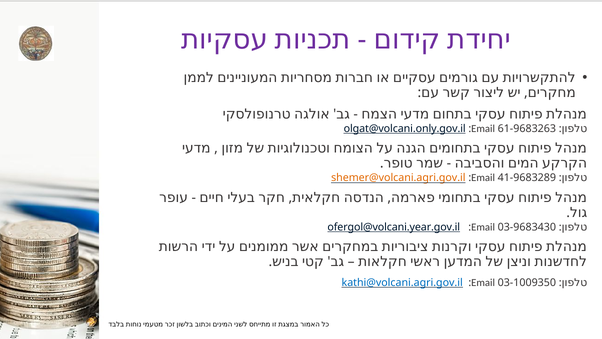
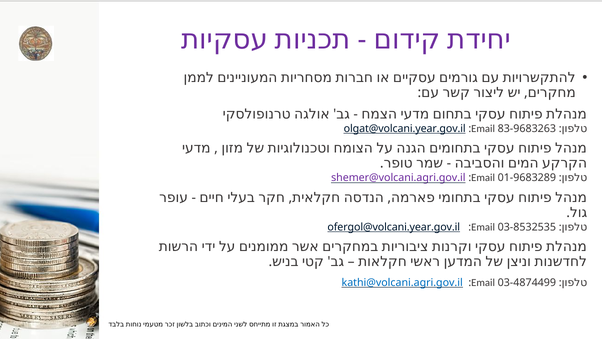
olgat@volcani.only.gov.il: olgat@volcani.only.gov.il -> olgat@volcani.year.gov.il (405, 128)
61-9683263: 61-9683263 -> 83-9683263 (527, 128)
shemer@volcani.agri.gov.il colour: orange -> purple (398, 178)
41-9683289: 41-9683289 -> 01-9683289 (527, 178)
03-9683430: 03-9683430 -> 03-8532535 (527, 227)
03-1009350: 03-1009350 -> 03-4874499 (527, 282)
